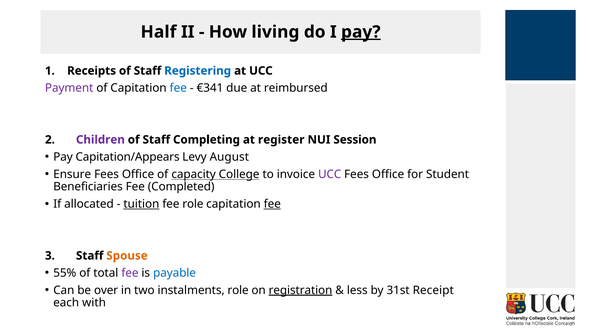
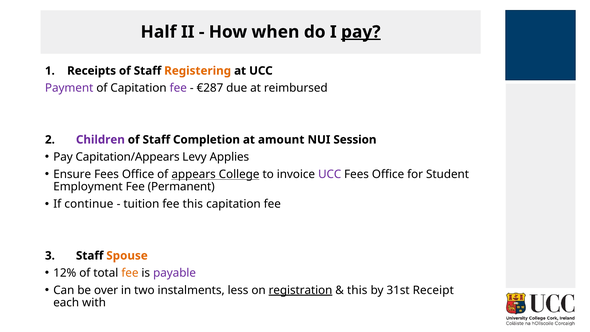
living: living -> when (275, 32)
Registering colour: blue -> orange (198, 71)
fee colour: blue -> purple (178, 88)
€341: €341 -> €287 (210, 88)
Completing: Completing -> Completion (206, 140)
register: register -> amount (281, 140)
August: August -> Applies (229, 157)
capacity: capacity -> appears (194, 174)
Beneficiaries: Beneficiaries -> Employment (88, 187)
Completed: Completed -> Permanent (181, 187)
allocated: allocated -> continue (89, 204)
tuition underline: present -> none (141, 204)
fee role: role -> this (193, 204)
fee underline: present -> none (272, 204)
55%: 55% -> 12% (65, 273)
fee colour: purple -> orange (130, 273)
payable colour: blue -> purple (175, 273)
instalments role: role -> less (238, 290)
less: less -> this (357, 290)
